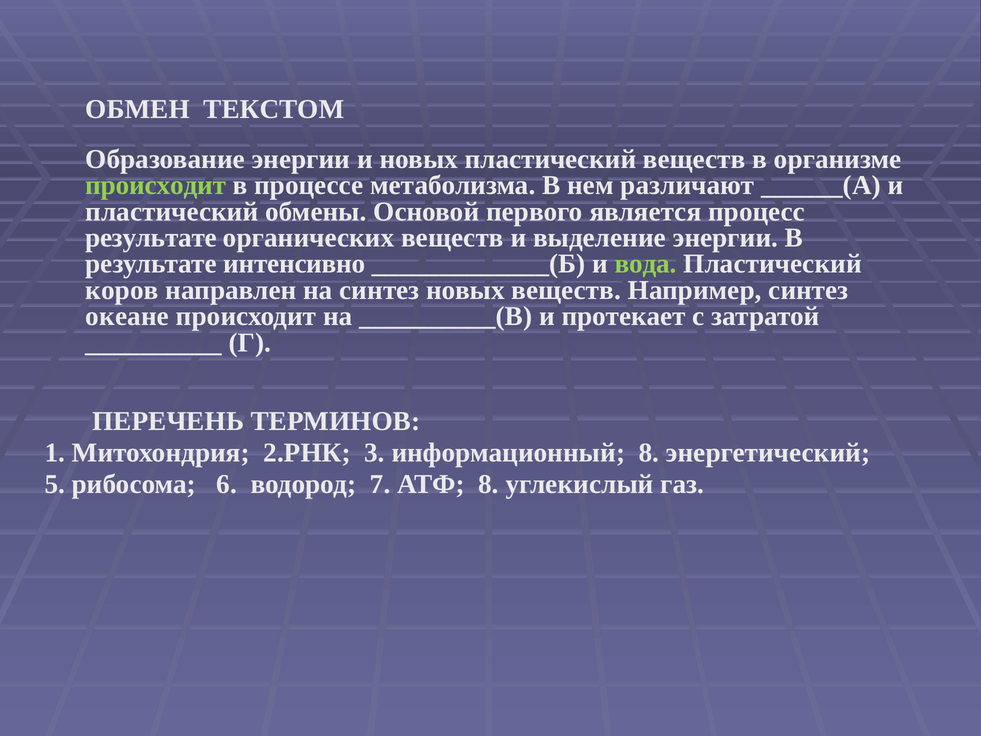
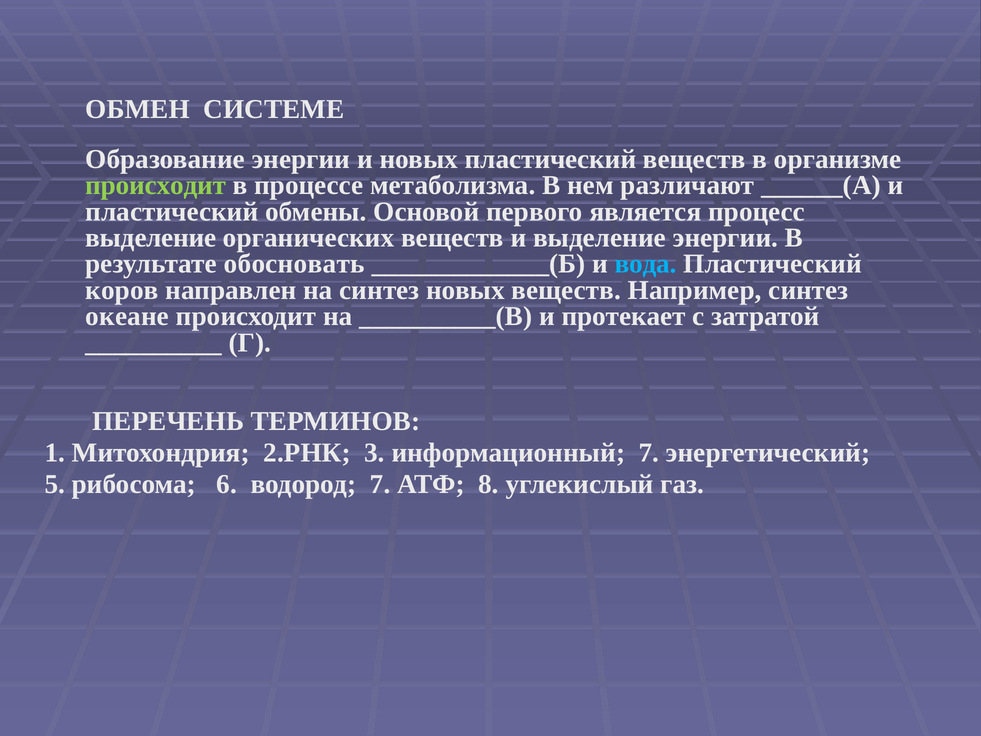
ТЕКСТОМ: ТЕКСТОМ -> СИСТЕМЕ (274, 109)
результате: результате -> выделение (151, 238)
интенсивно: интенсивно -> обосновать (294, 264)
вода colour: light green -> light blue (646, 264)
информационный 8: 8 -> 7 (649, 453)
